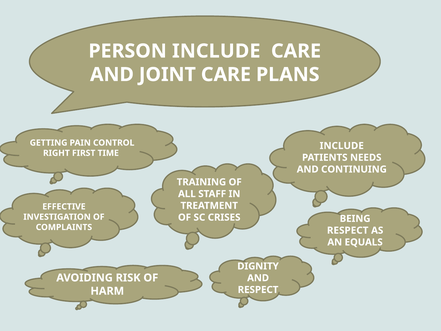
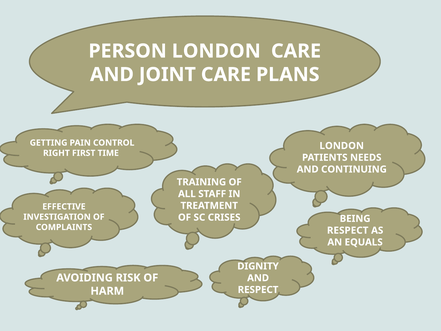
PERSON INCLUDE: INCLUDE -> LONDON (216, 51)
INCLUDE: INCLUDE -> LONDON (342, 146)
